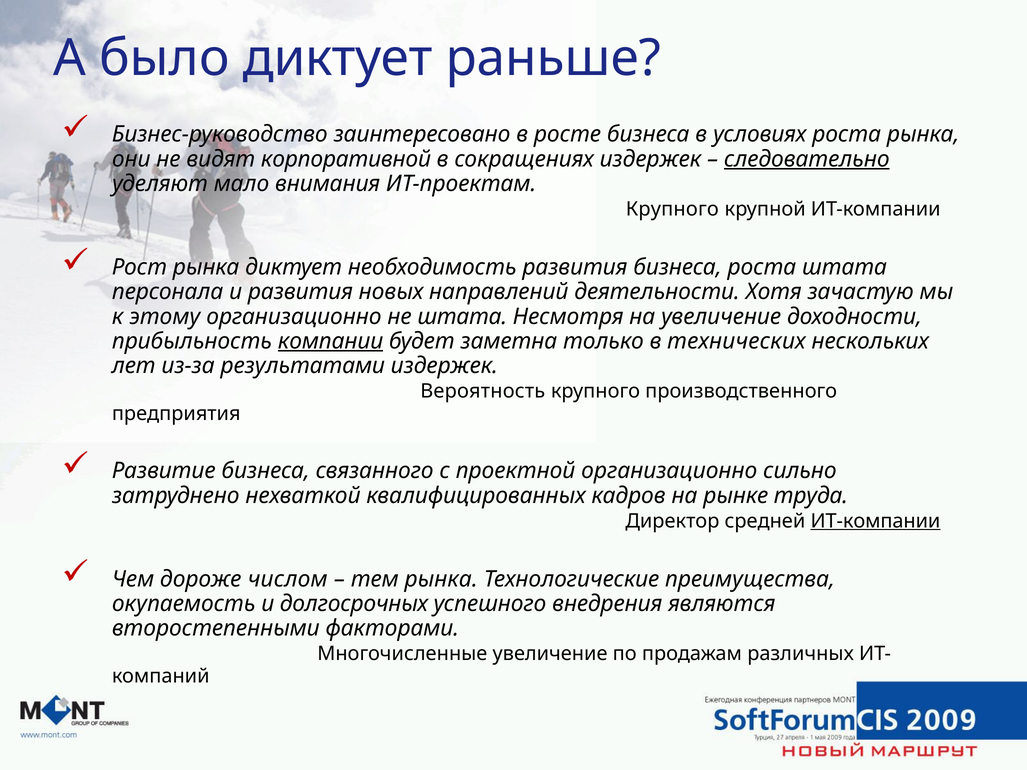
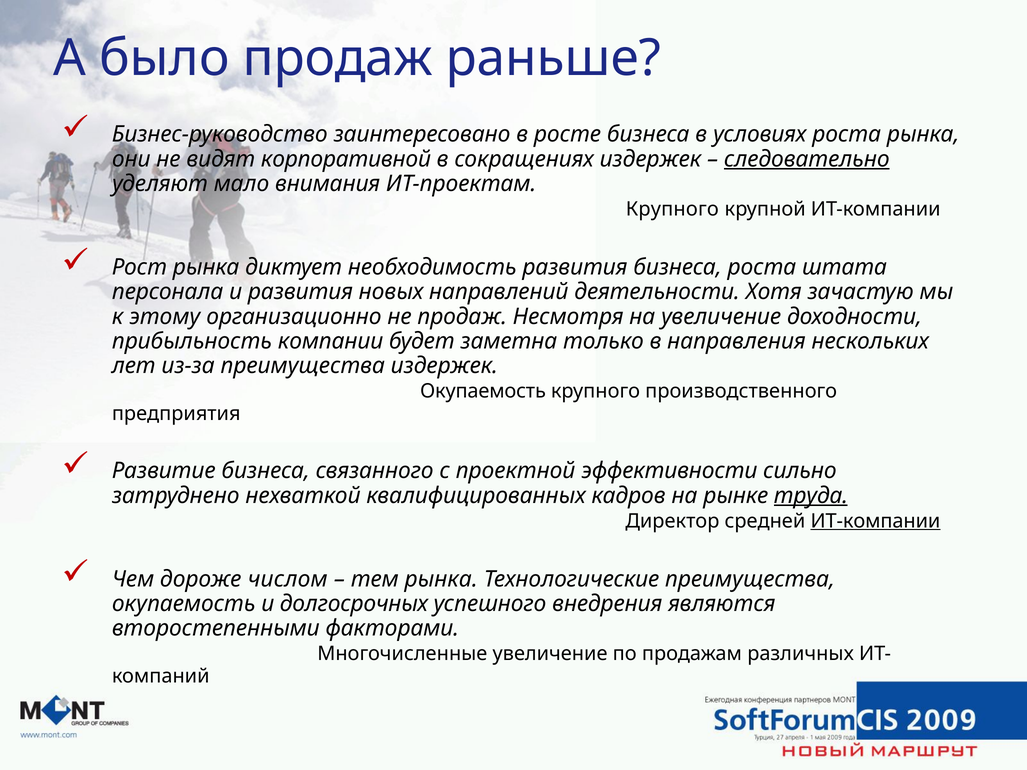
было диктует: диктует -> продаж (338, 58)
не штата: штата -> продаж (462, 317)
компании underline: present -> none (331, 341)
технических: технических -> направления (736, 341)
из-за результатами: результатами -> преимущества (303, 366)
Вероятность: Вероятность -> Окупаемость (483, 391)
проектной организационно: организационно -> эффективности (669, 471)
труда underline: none -> present (811, 496)
